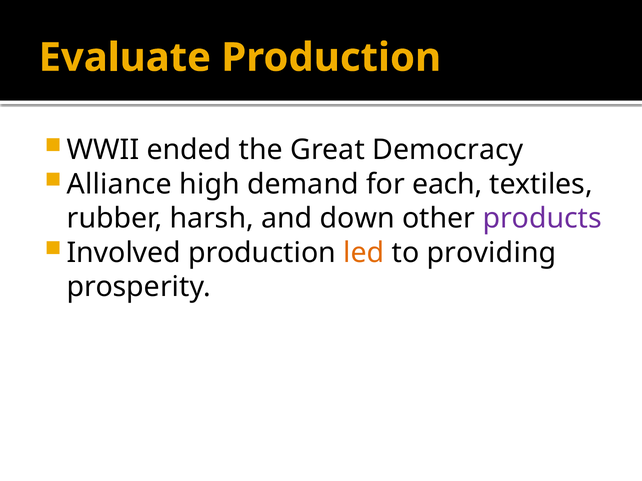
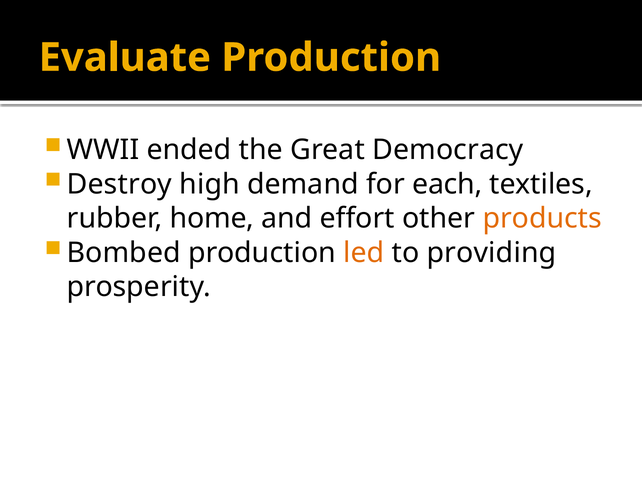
Alliance: Alliance -> Destroy (119, 184)
harsh: harsh -> home (212, 219)
down: down -> effort (357, 219)
products colour: purple -> orange (542, 219)
Involved: Involved -> Bombed (124, 253)
